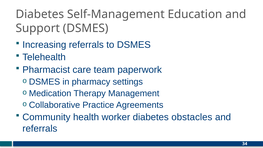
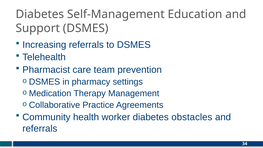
paperwork: paperwork -> prevention (140, 70)
